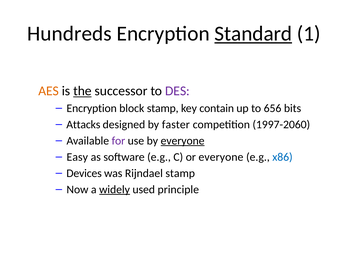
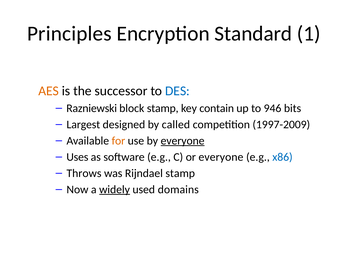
Hundreds: Hundreds -> Principles (69, 34)
Standard underline: present -> none (253, 34)
the underline: present -> none (82, 91)
DES colour: purple -> blue (178, 91)
Encryption: Encryption -> Razniewski (92, 108)
656: 656 -> 946 (273, 108)
Attacks: Attacks -> Largest (83, 124)
faster: faster -> called (176, 124)
1997-2060: 1997-2060 -> 1997-2009 (281, 124)
for colour: purple -> orange (118, 141)
Easy: Easy -> Uses (77, 157)
Devices: Devices -> Throws (84, 173)
principle: principle -> domains (178, 189)
